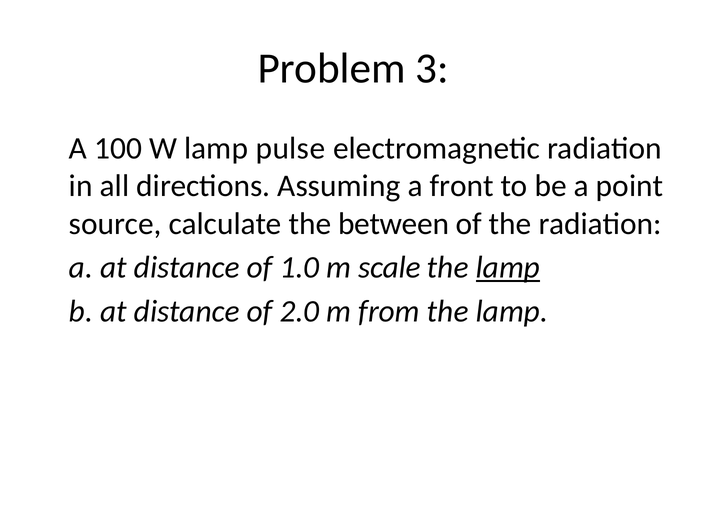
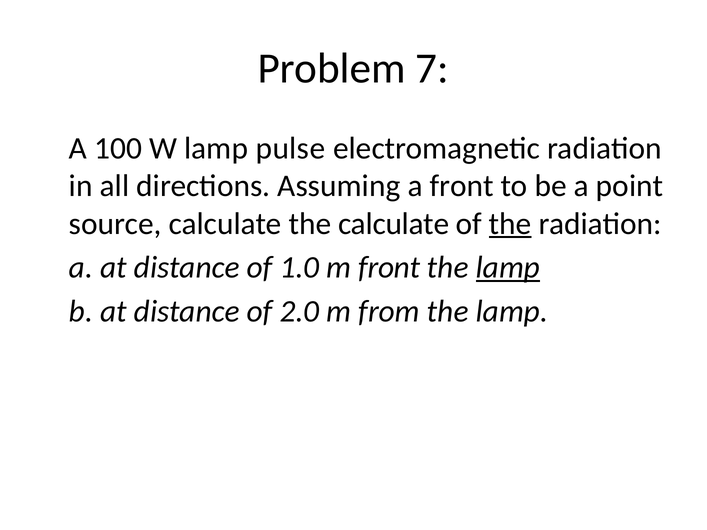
3: 3 -> 7 (432, 68)
the between: between -> calculate (394, 224)
the underline: none -> present (510, 224)
m scale: scale -> front (389, 268)
